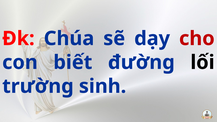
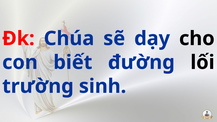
cho colour: red -> black (197, 39)
